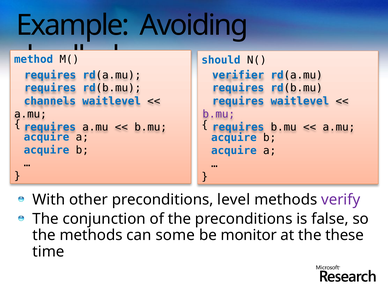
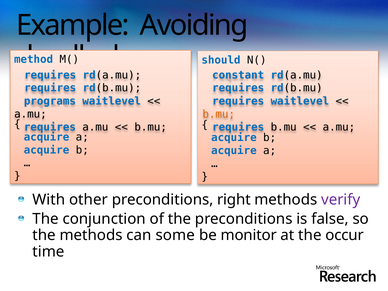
verifier: verifier -> constant (238, 75)
channels: channels -> programs (50, 101)
b.mu colour: purple -> orange (219, 114)
level: level -> right (234, 200)
these: these -> occur (345, 235)
